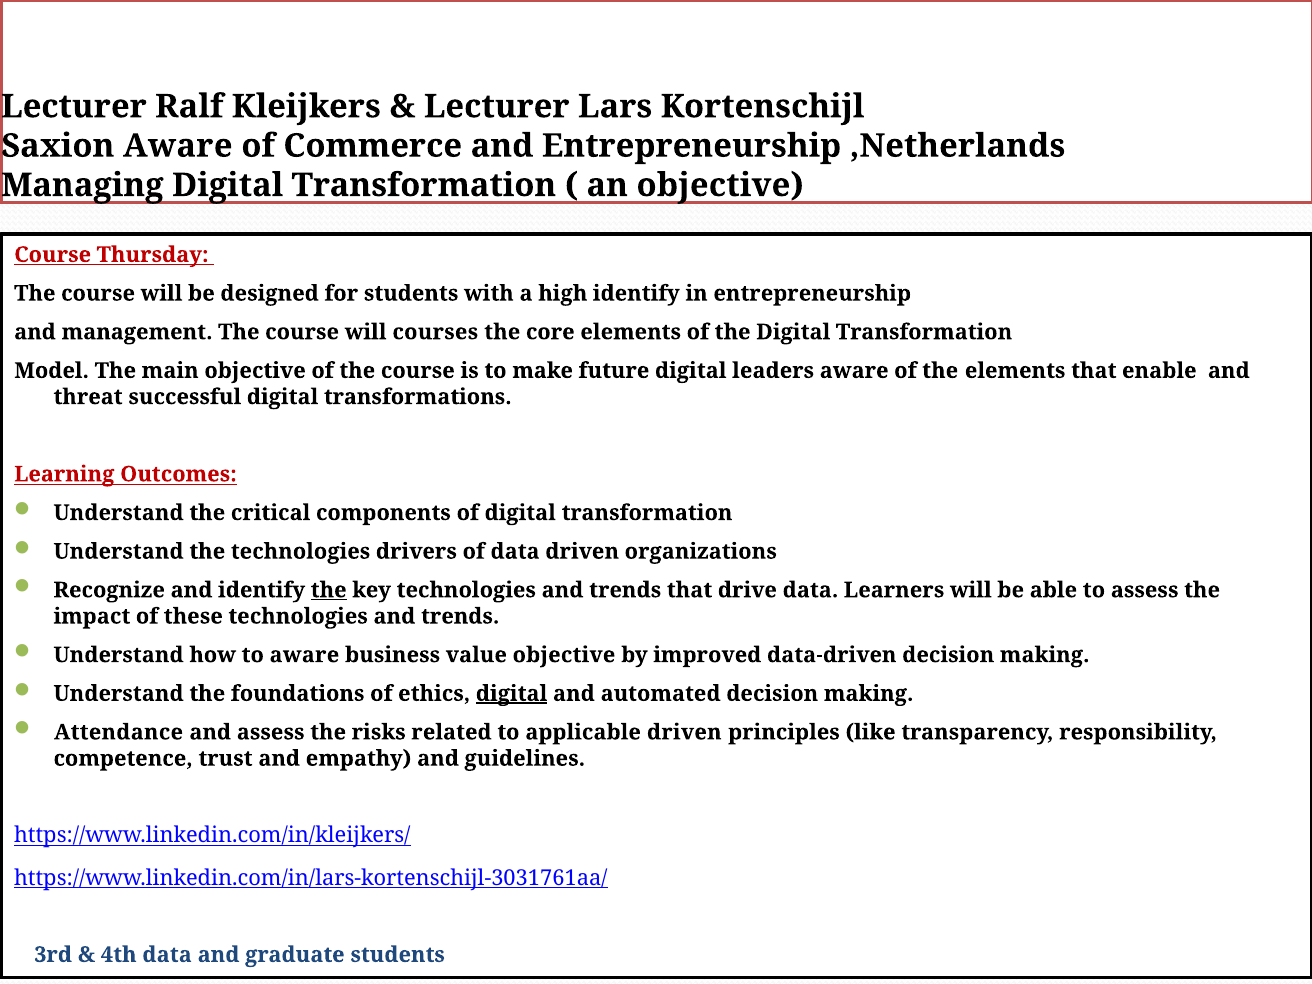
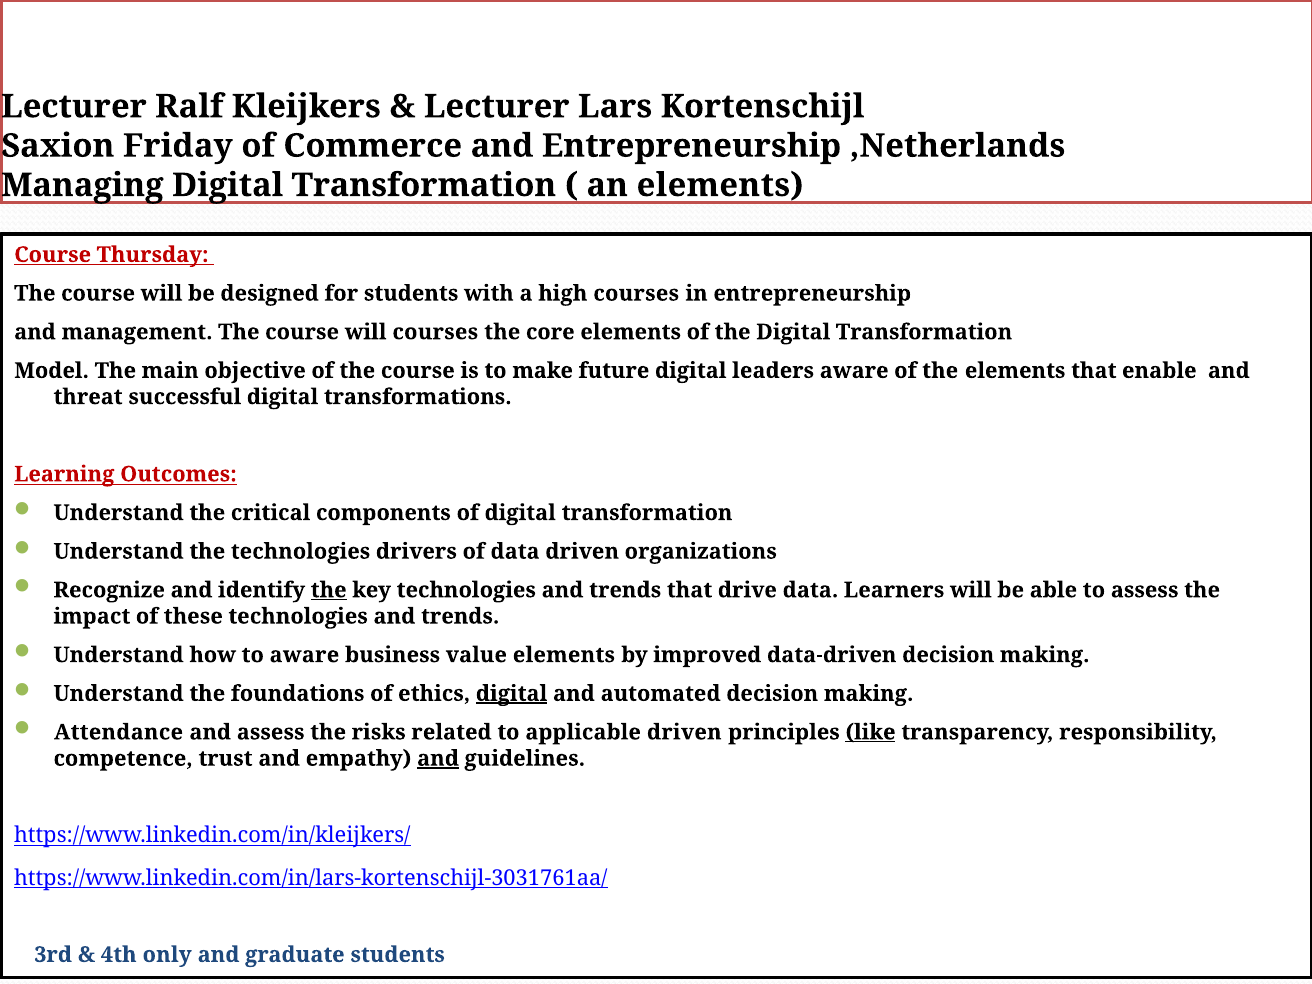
Saxion Aware: Aware -> Friday (178, 146)
an objective: objective -> elements (720, 185)
high identify: identify -> courses (636, 293)
value objective: objective -> elements (564, 655)
like underline: none -> present (870, 732)
and underline: none -> present (438, 759)
4th data: data -> only (167, 955)
